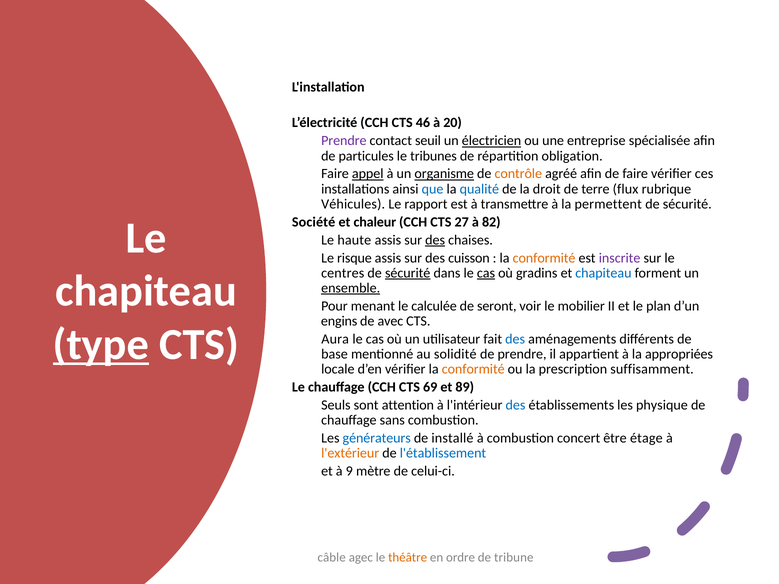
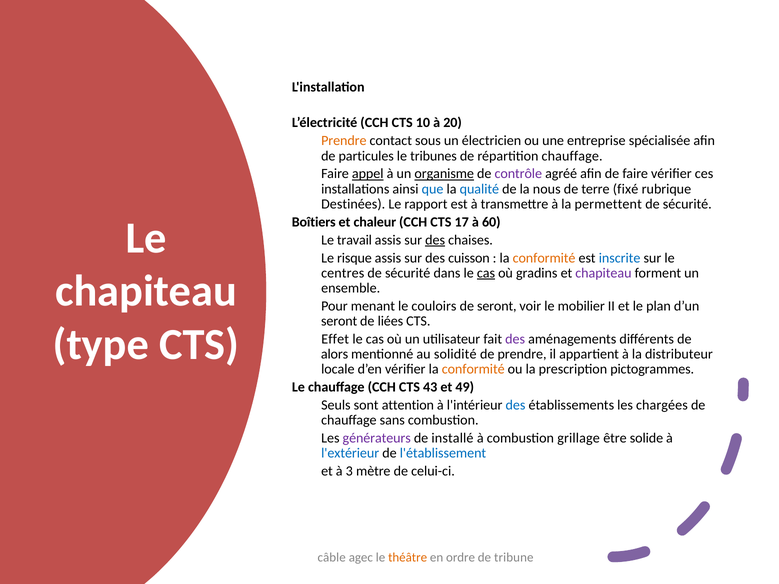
46: 46 -> 10 (423, 123)
Prendre colour: purple -> orange (344, 141)
seuil: seuil -> sous (428, 141)
électricien underline: present -> none (492, 141)
répartition obligation: obligation -> chauffage (572, 156)
contrôle colour: orange -> purple (518, 174)
droit: droit -> nous (547, 189)
flux: flux -> fixé (626, 189)
Véhicules: Véhicules -> Destinées (353, 204)
Société: Société -> Boîtiers (314, 222)
27: 27 -> 17 (462, 222)
82: 82 -> 60 (491, 222)
haute: haute -> travail (354, 240)
inscrite colour: purple -> blue (620, 258)
sécurité underline: present -> none (408, 273)
chapiteau colour: blue -> purple (603, 273)
ensemble underline: present -> none (351, 288)
calculée: calculée -> couloirs (434, 306)
engins: engins -> seront (339, 321)
avec: avec -> liées (390, 321)
type underline: present -> none (101, 345)
Aura: Aura -> Effet (335, 339)
des colour: blue -> purple (515, 339)
base: base -> alors (335, 354)
appropriées: appropriées -> distributeur (679, 354)
suffisamment: suffisamment -> pictogrammes (652, 369)
69: 69 -> 43 (430, 387)
89: 89 -> 49 (465, 387)
physique: physique -> chargées (662, 405)
générateurs colour: blue -> purple (377, 438)
concert: concert -> grillage (579, 438)
étage: étage -> solide (646, 438)
l'extérieur colour: orange -> blue (350, 454)
9: 9 -> 3 (349, 471)
